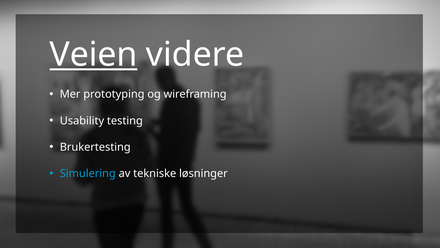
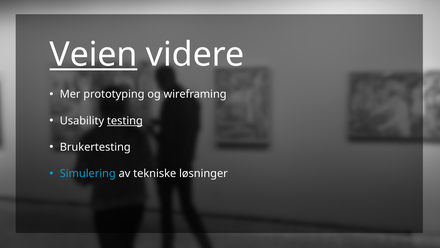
testing underline: none -> present (125, 121)
